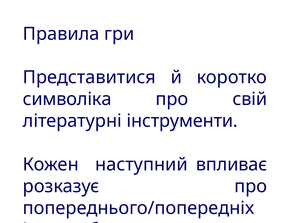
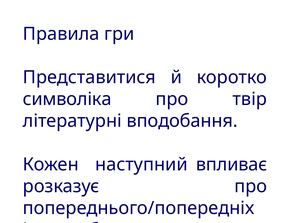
свій: свій -> твір (250, 99)
інструменти: інструменти -> вподобання (182, 121)
